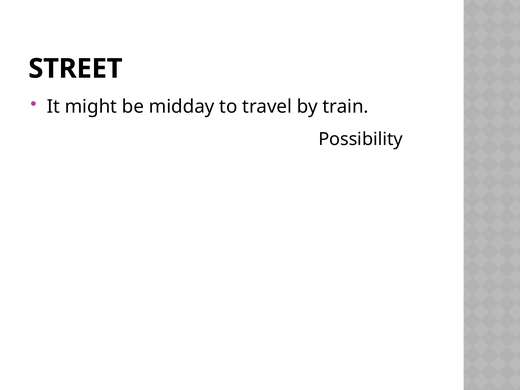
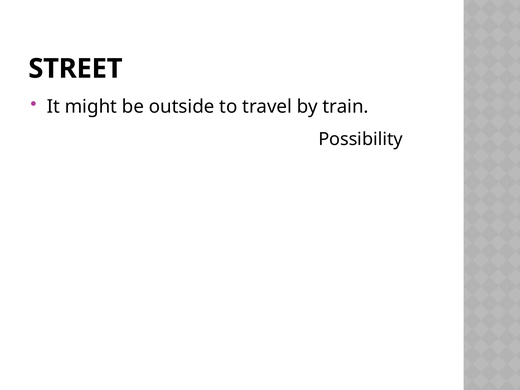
midday: midday -> outside (182, 107)
